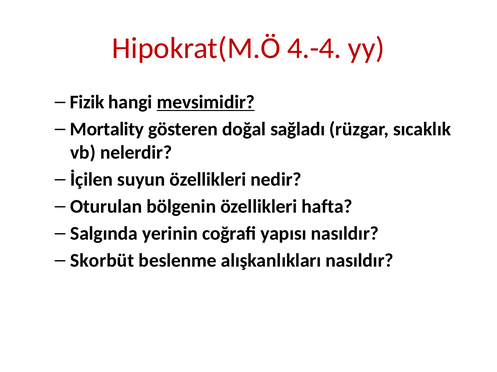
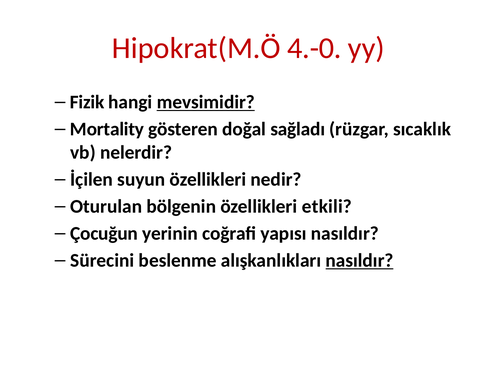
4.-4: 4.-4 -> 4.-0 (314, 48)
hafta: hafta -> etkili (327, 207)
Salgında: Salgında -> Çocuğun (104, 234)
Skorbüt: Skorbüt -> Sürecini (102, 261)
nasıldır underline: none -> present (360, 261)
